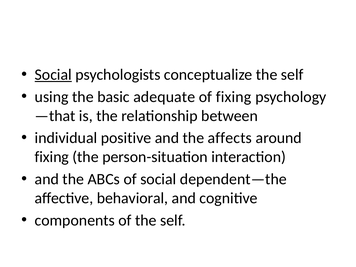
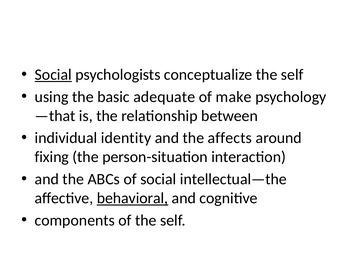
of fixing: fixing -> make (234, 97)
positive: positive -> identity (126, 138)
dependent—the: dependent—the -> intellectual—the (233, 179)
behavioral underline: none -> present (132, 198)
